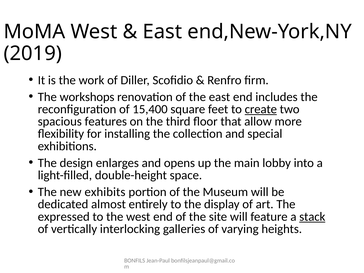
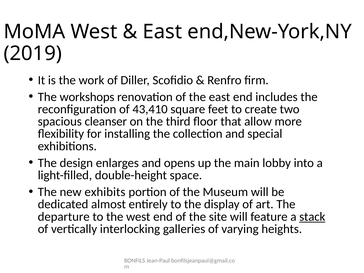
15,400: 15,400 -> 43,410 (150, 109)
create underline: present -> none (261, 109)
features: features -> cleanser (106, 122)
expressed: expressed -> departure (64, 217)
